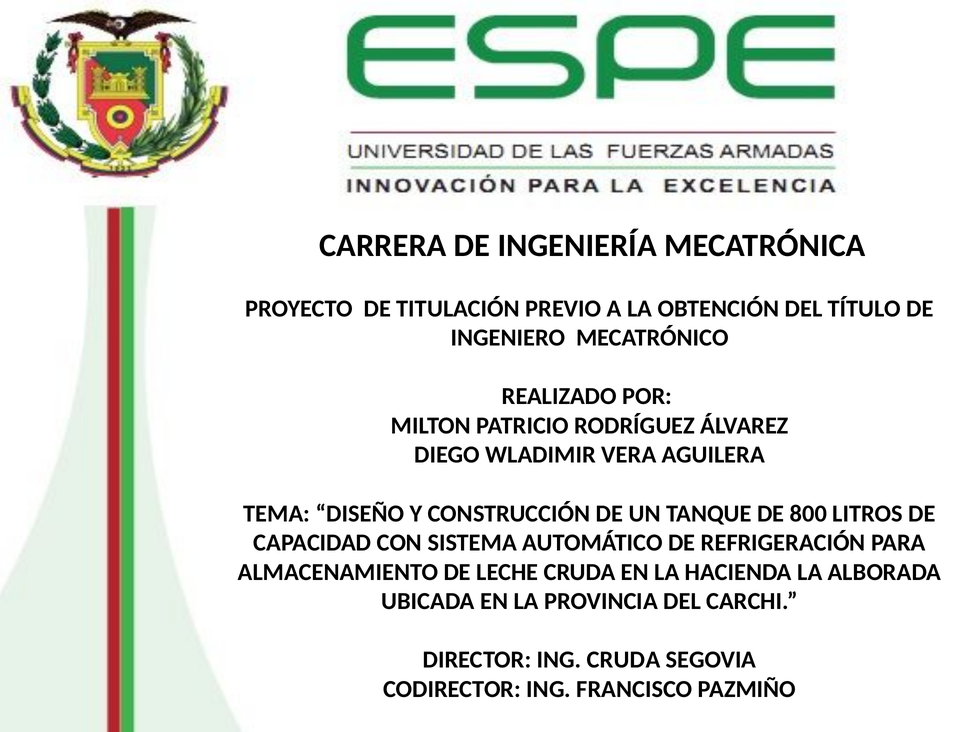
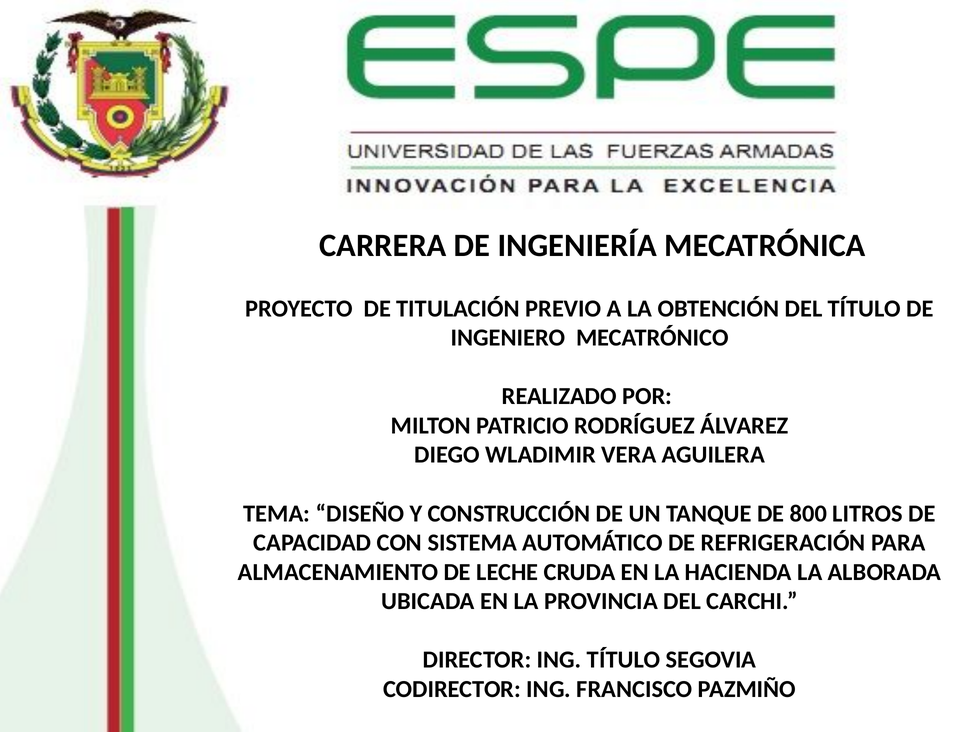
ING CRUDA: CRUDA -> TÍTULO (624, 660)
